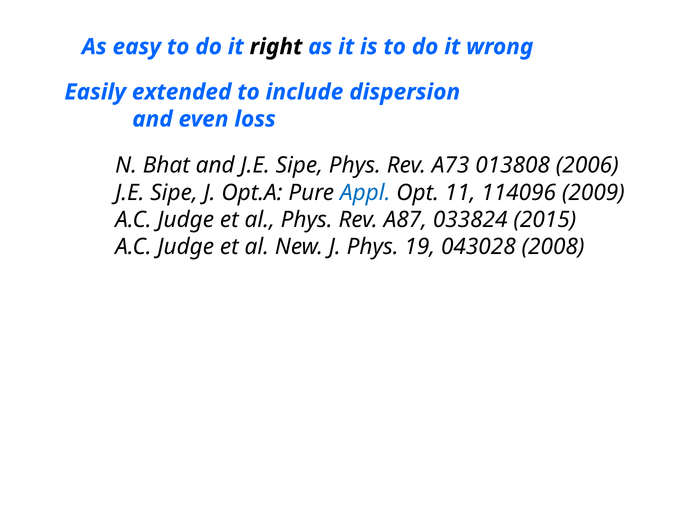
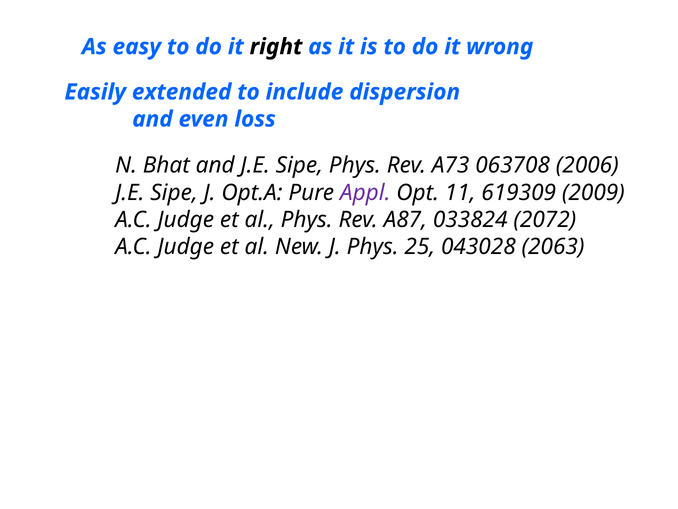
013808: 013808 -> 063708 (513, 165)
Appl colour: blue -> purple (365, 192)
114096: 114096 -> 619309 (519, 192)
2015: 2015 -> 2072 (545, 220)
19: 19 -> 25 (420, 247)
2008: 2008 -> 2063 (553, 247)
